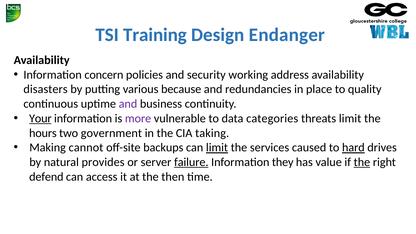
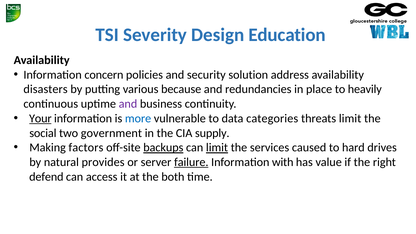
Training: Training -> Severity (155, 35)
Endanger: Endanger -> Education (287, 35)
working: working -> solution (248, 75)
quality: quality -> heavily (365, 89)
more colour: purple -> blue (138, 118)
hours: hours -> social (43, 133)
taking: taking -> supply (212, 133)
cannot: cannot -> factors (86, 148)
backups underline: none -> present (163, 148)
hard underline: present -> none (353, 148)
they: they -> with (283, 162)
the underline: present -> none (362, 162)
then: then -> both (173, 177)
